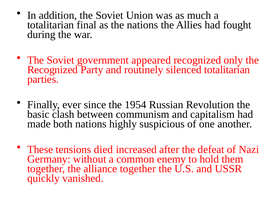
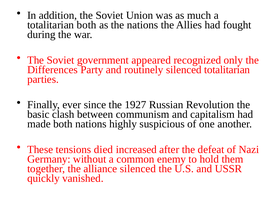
totalitarian final: final -> both (87, 25)
Recognized: Recognized -> Differences (52, 70)
1954: 1954 -> 1927 (136, 105)
alliance together: together -> silenced (138, 169)
